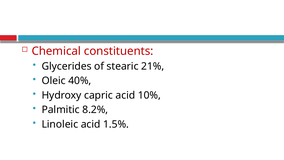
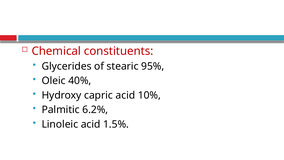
21%: 21% -> 95% (153, 66)
8.2%: 8.2% -> 6.2% (95, 110)
